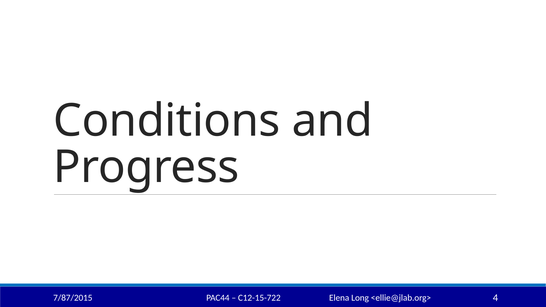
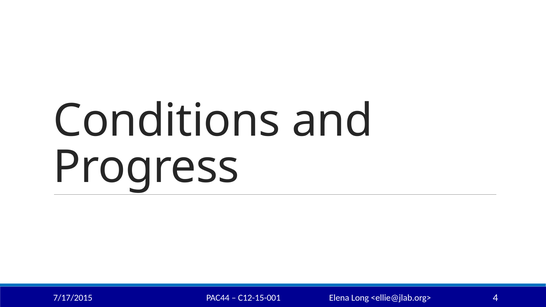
7/87/2015: 7/87/2015 -> 7/17/2015 (73, 298)
C12-15-722: C12-15-722 -> C12-15-001 (259, 298)
